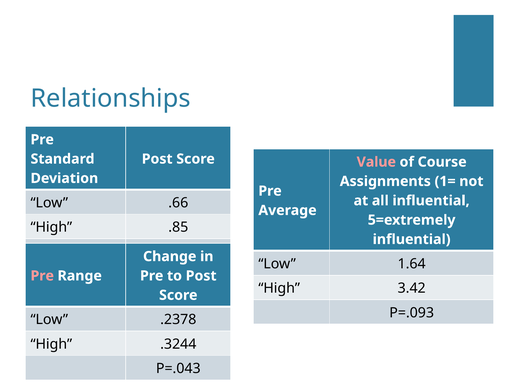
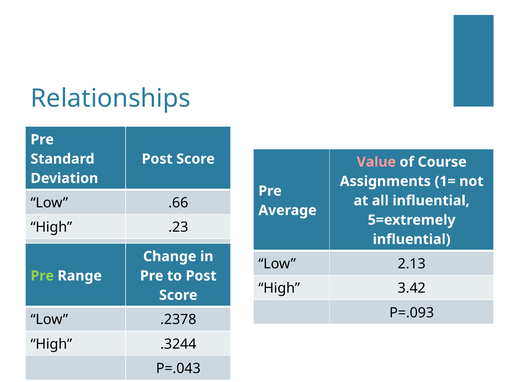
.85: .85 -> .23 (178, 227)
1.64: 1.64 -> 2.13 (412, 264)
Pre colour: pink -> light green (42, 276)
